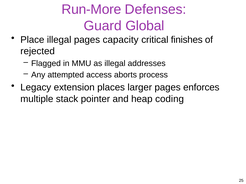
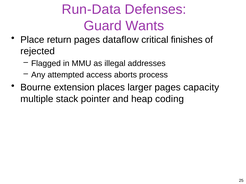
Run-More: Run-More -> Run-Data (91, 10)
Global: Global -> Wants (145, 26)
Place illegal: illegal -> return (59, 40)
capacity: capacity -> dataflow (121, 40)
Legacy: Legacy -> Bourne (36, 88)
enforces: enforces -> capacity (201, 88)
